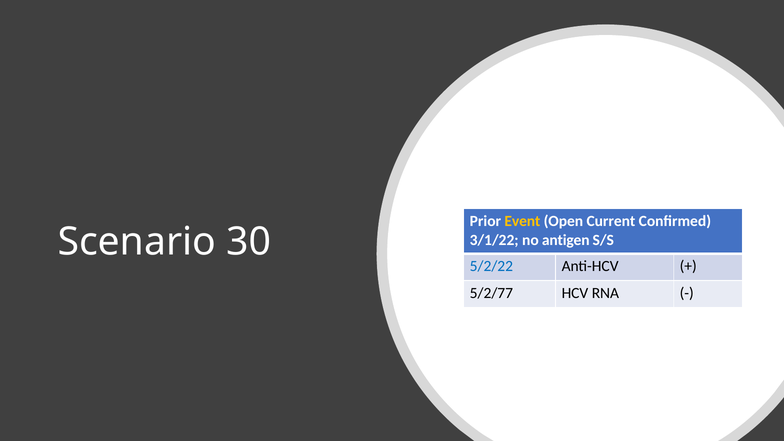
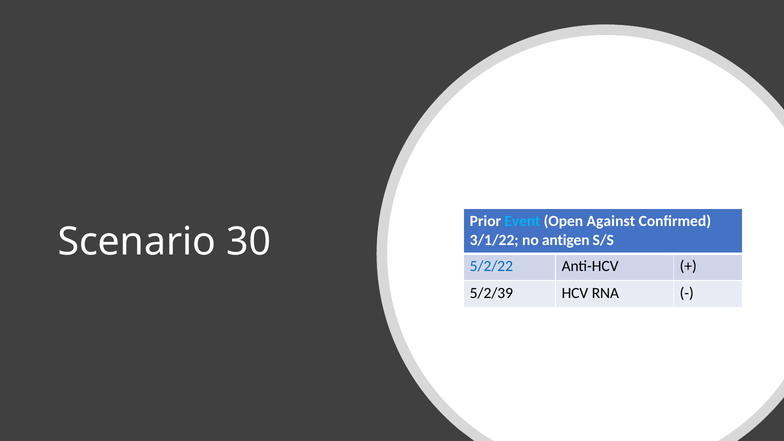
Event colour: yellow -> light blue (522, 221)
Current: Current -> Against (611, 221)
5/2/77: 5/2/77 -> 5/2/39 (491, 293)
